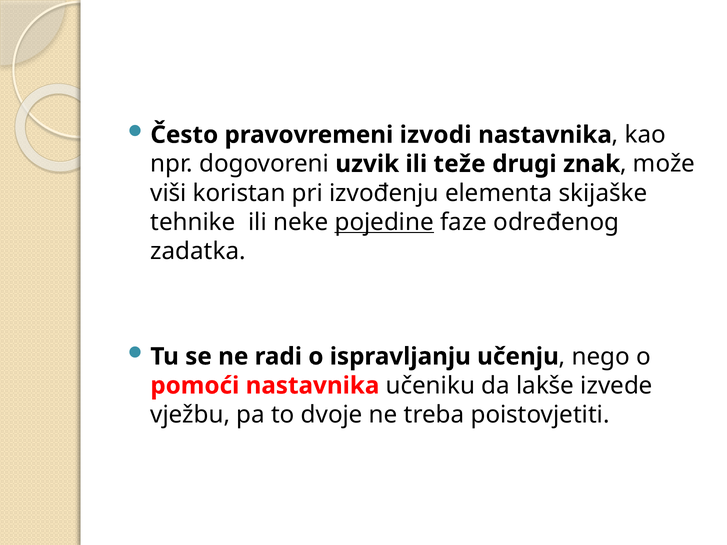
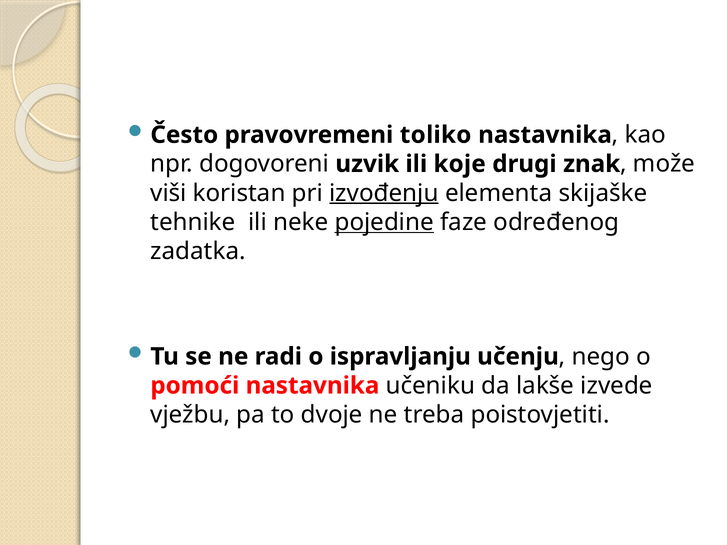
izvodi: izvodi -> toliko (436, 135)
teže: teže -> koje (460, 164)
izvođenju underline: none -> present (384, 193)
